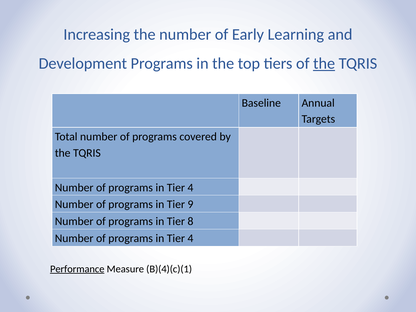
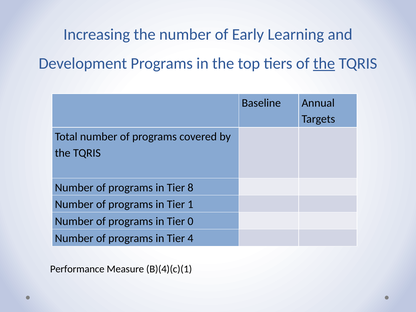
4: 4 -> 8 (191, 188)
9: 9 -> 1 (191, 205)
8: 8 -> 0 (191, 221)
Performance underline: present -> none (77, 269)
